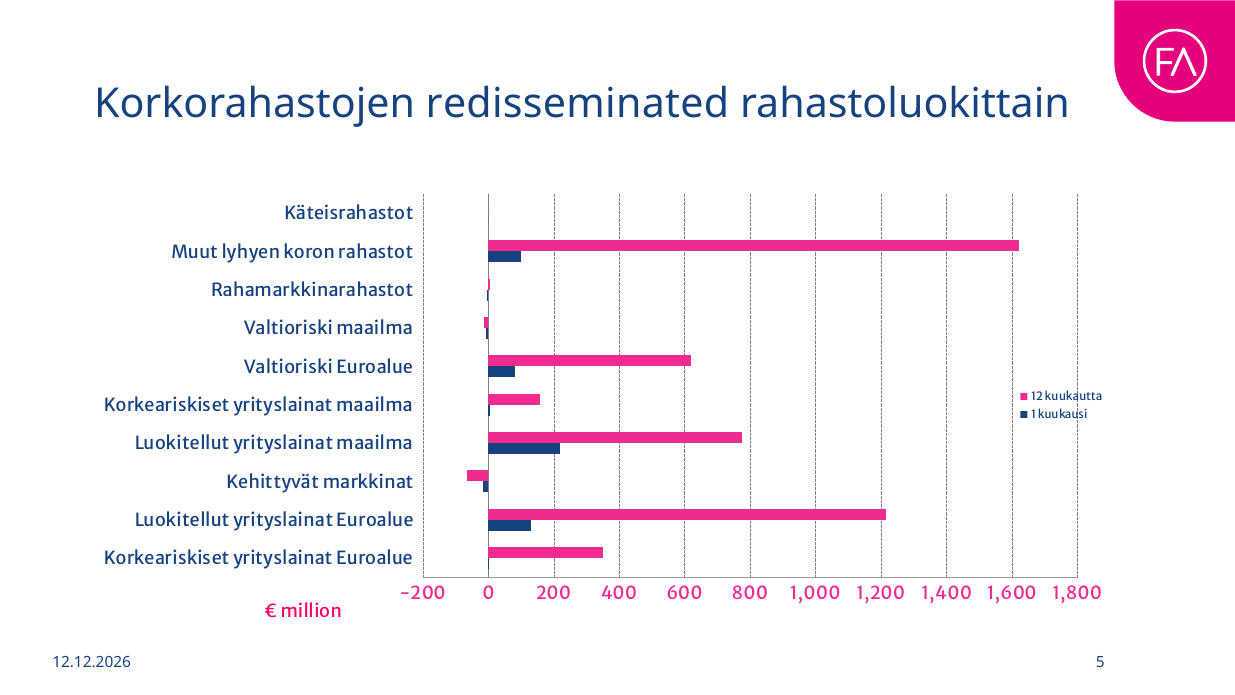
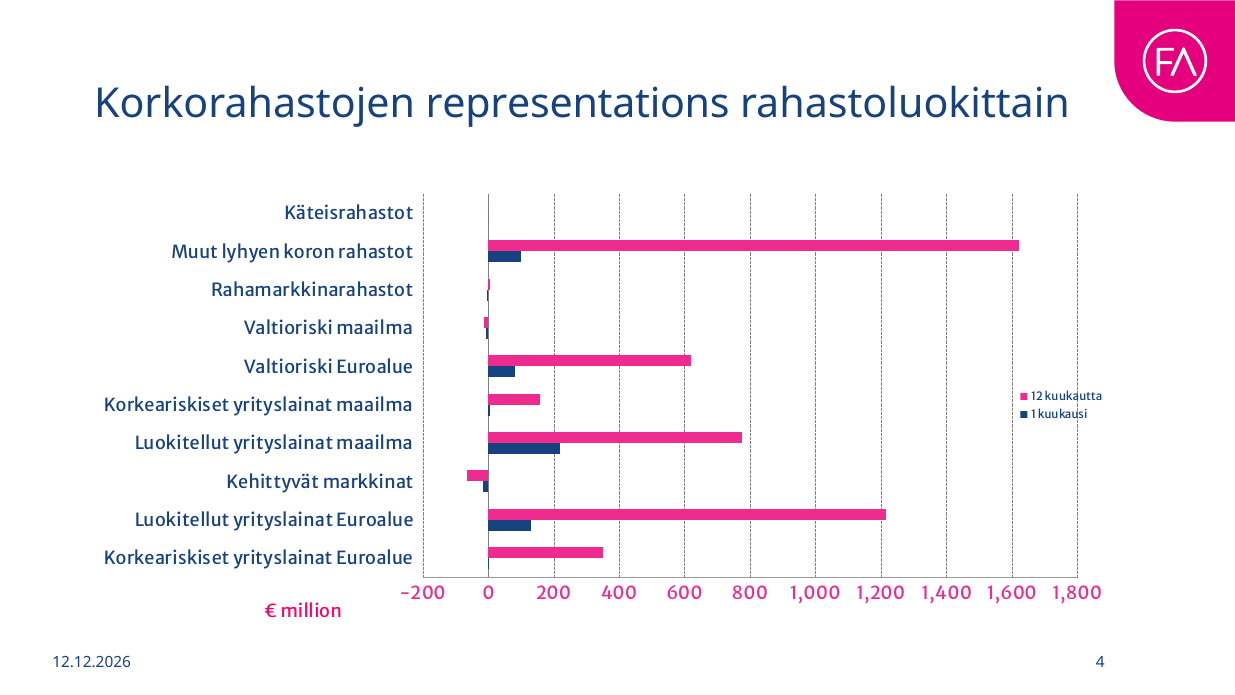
redisseminated: redisseminated -> representations (578, 104)
5: 5 -> 4 (1100, 662)
